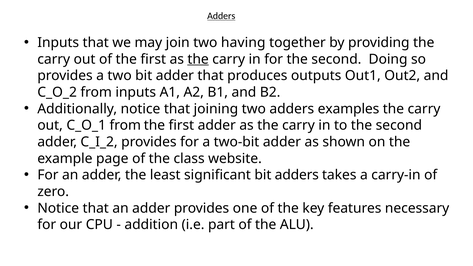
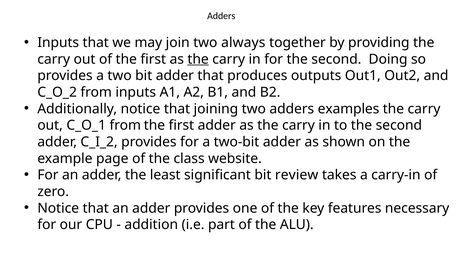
Adders underline: present -> none (221, 16)
having: having -> always (243, 43)
bit adders: adders -> review (297, 175)
